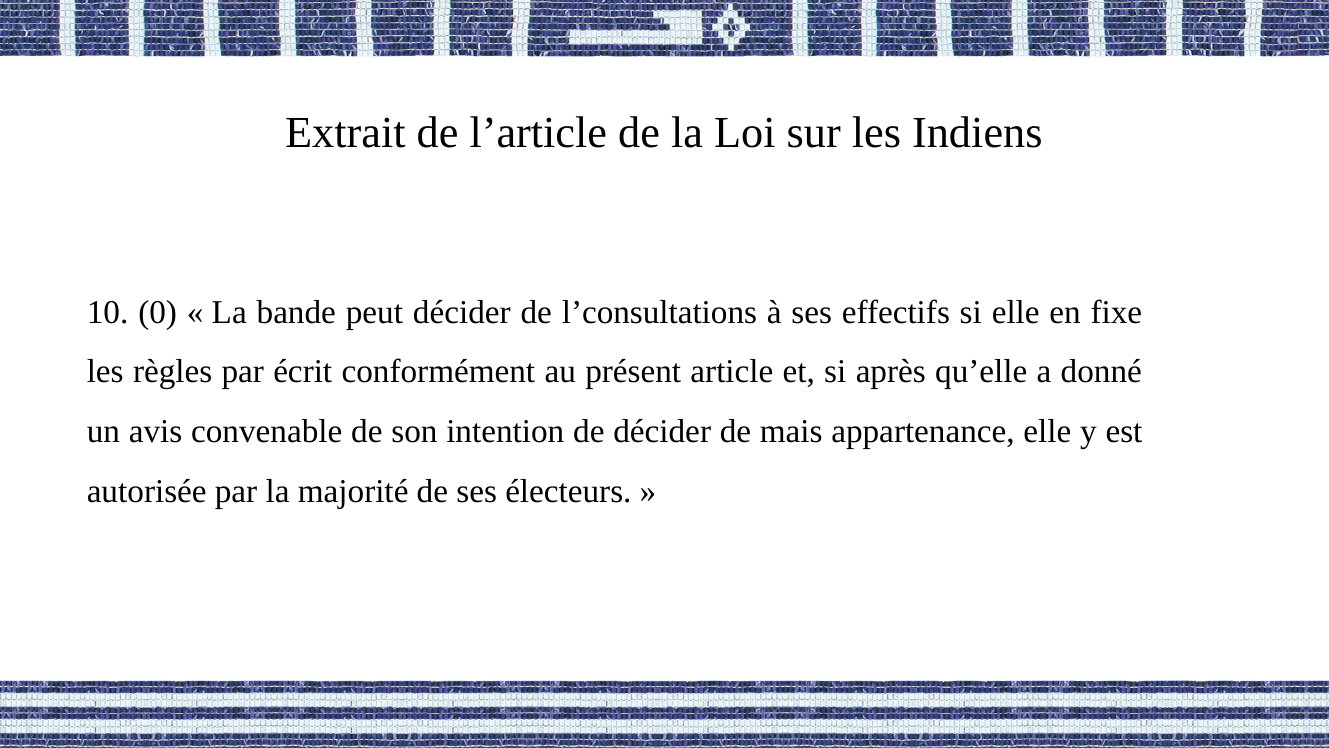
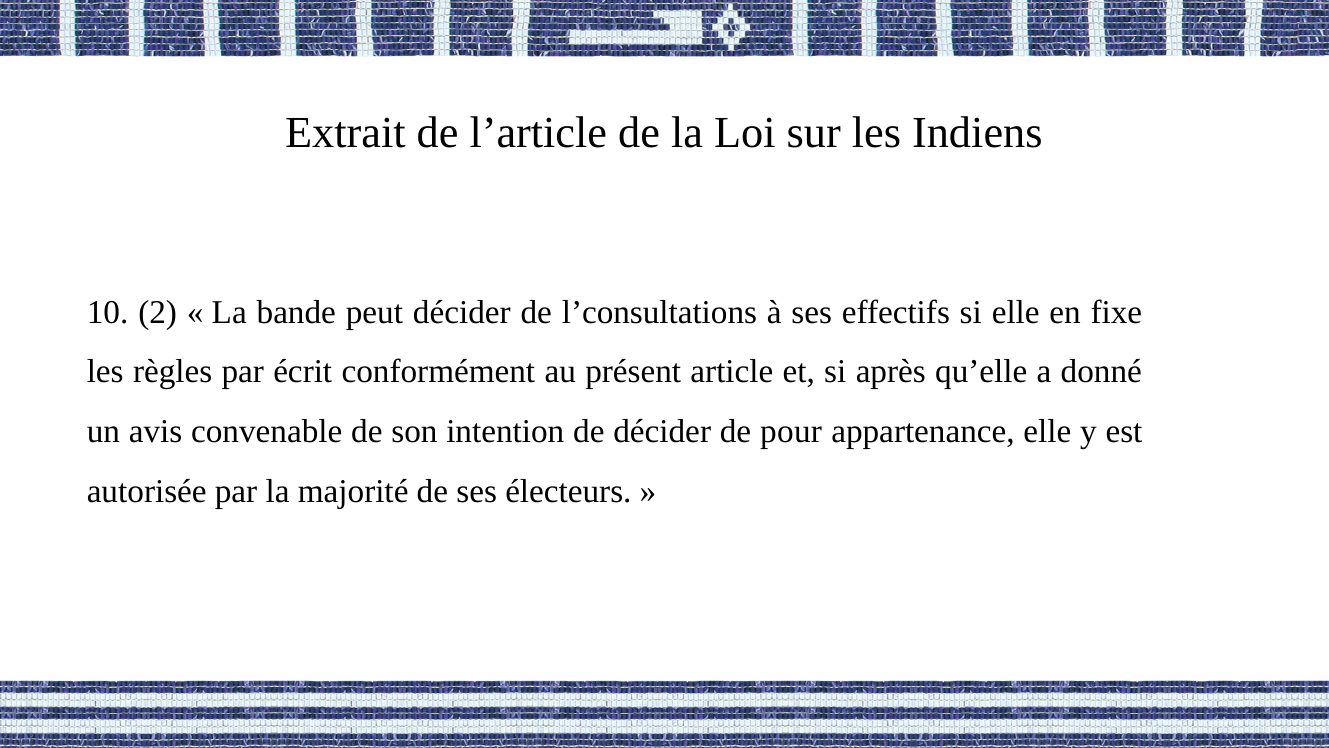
0: 0 -> 2 (158, 312)
mais: mais -> pour (791, 431)
